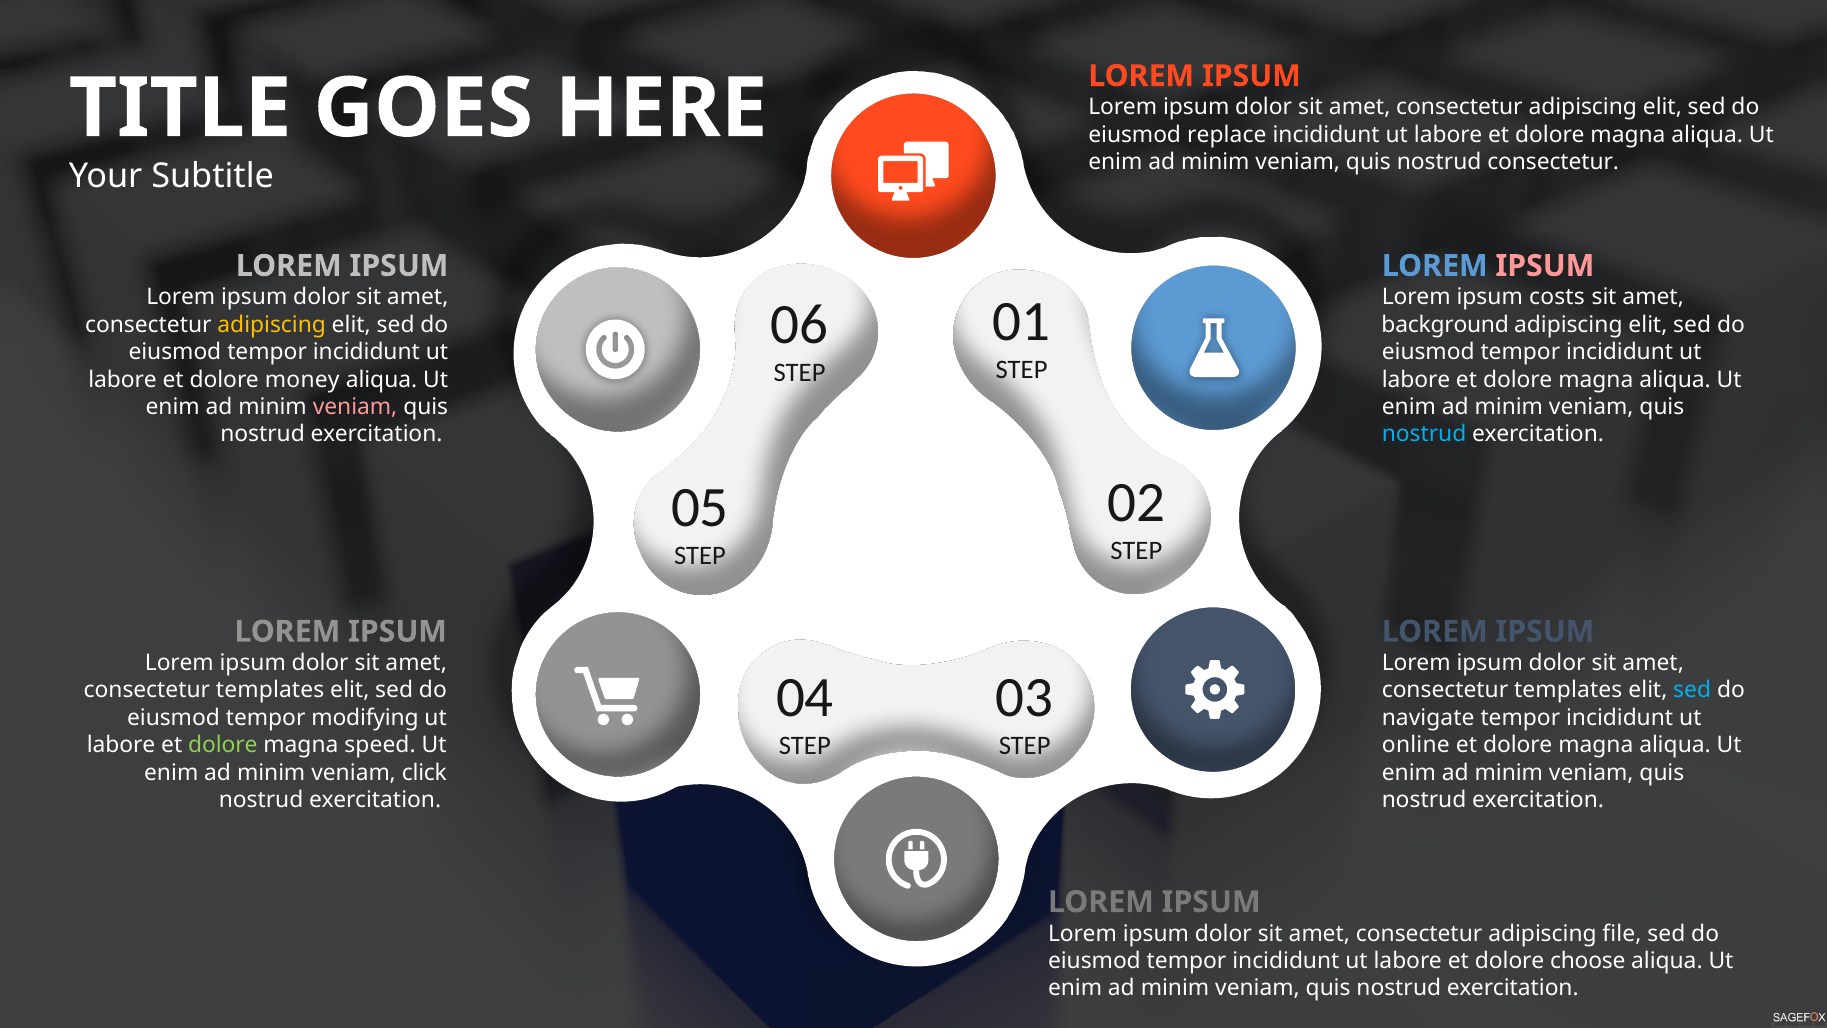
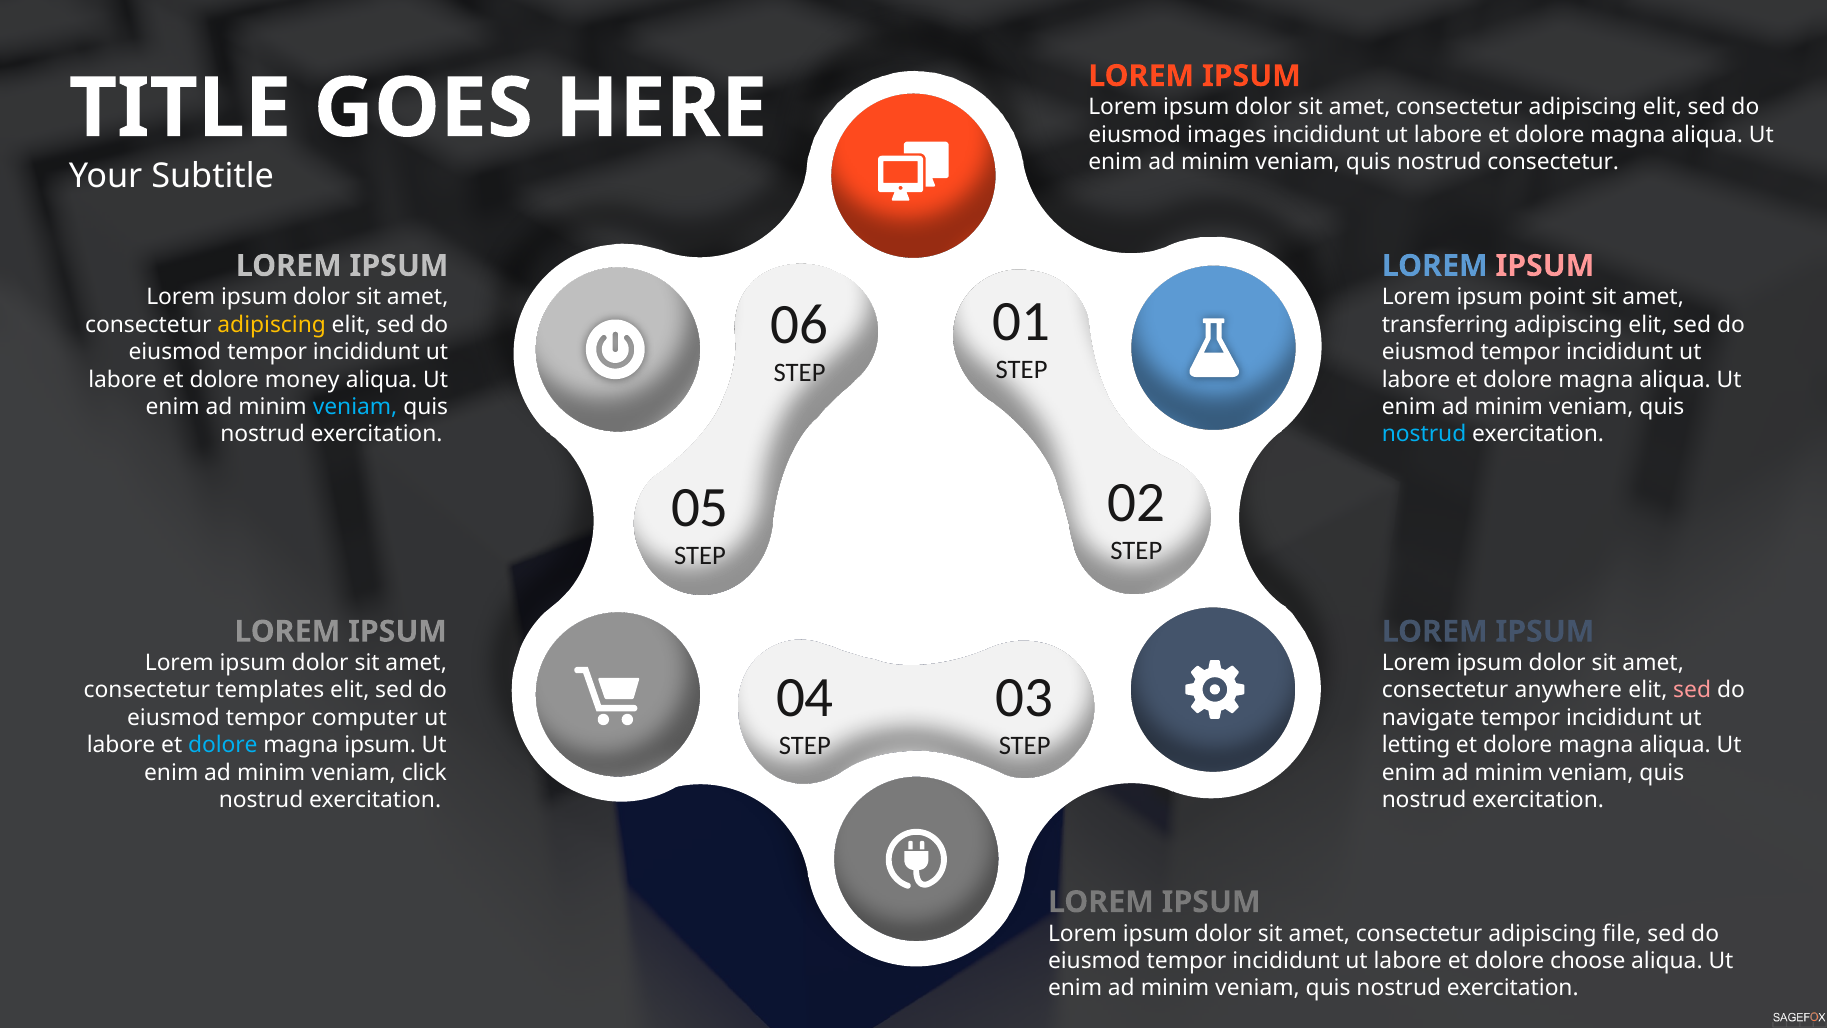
replace: replace -> images (1227, 135)
costs: costs -> point (1557, 297)
background: background -> transferring (1445, 325)
veniam colour: pink -> light blue (355, 407)
templates: templates -> anywhere (1568, 690)
sed colour: light blue -> pink (1692, 690)
modifying: modifying -> computer (365, 718)
dolore colour: light green -> light blue (223, 745)
magna speed: speed -> ipsum (380, 745)
online: online -> letting (1416, 745)
